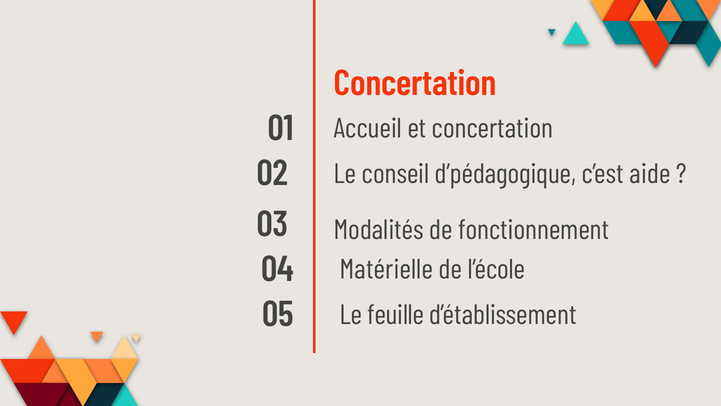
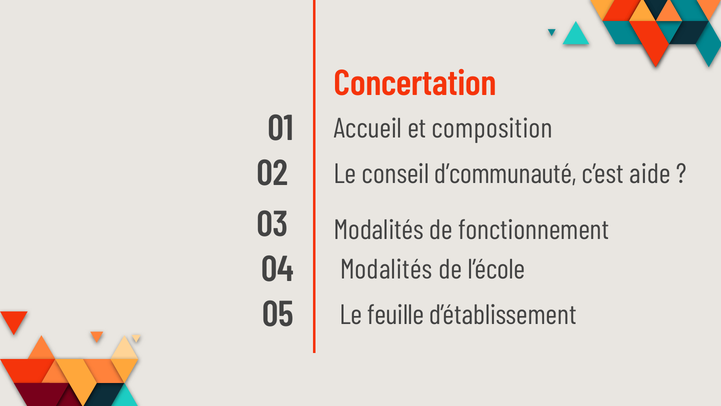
et concertation: concertation -> composition (492, 129)
d’pédagogique: d’pédagogique -> d’communauté (506, 174)
Matérielle: Matérielle -> Modalités (386, 269)
